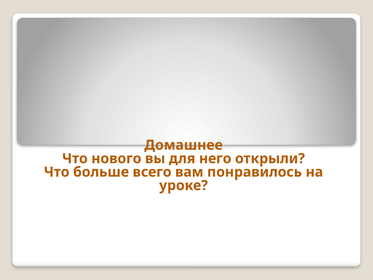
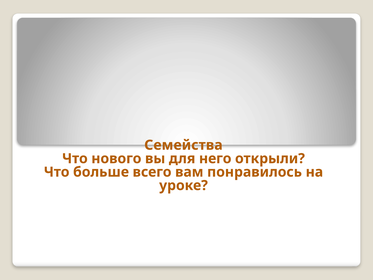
Домашнее: Домашнее -> Семейства (183, 145)
